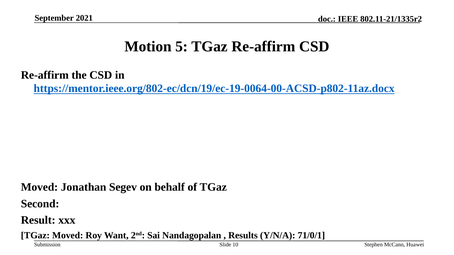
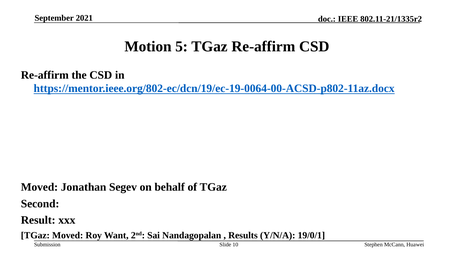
71/0/1: 71/0/1 -> 19/0/1 (311, 236)
